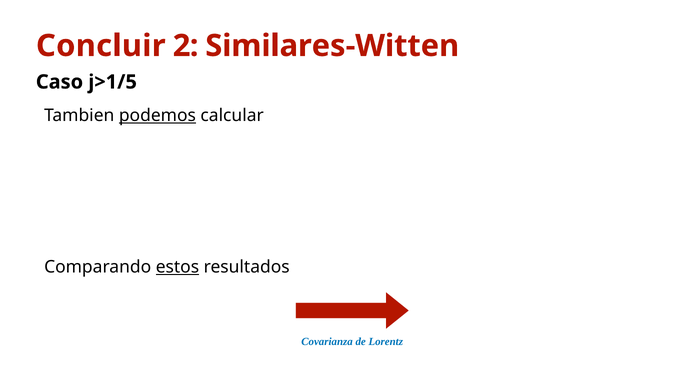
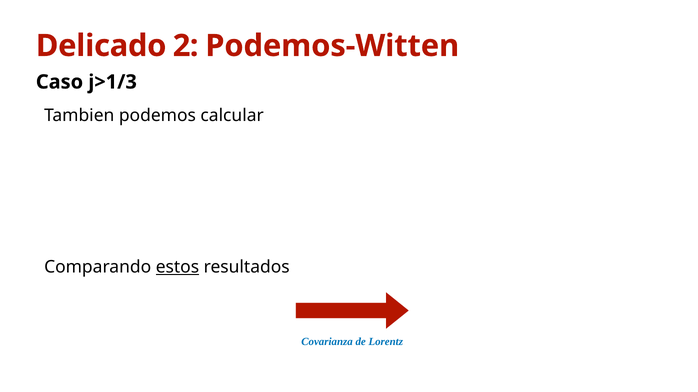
Concluir: Concluir -> Delicado (101, 46)
Similares-Witten: Similares-Witten -> Podemos-Witten (332, 46)
j>1/5: j>1/5 -> j>1/3 (113, 82)
podemos underline: present -> none (157, 116)
